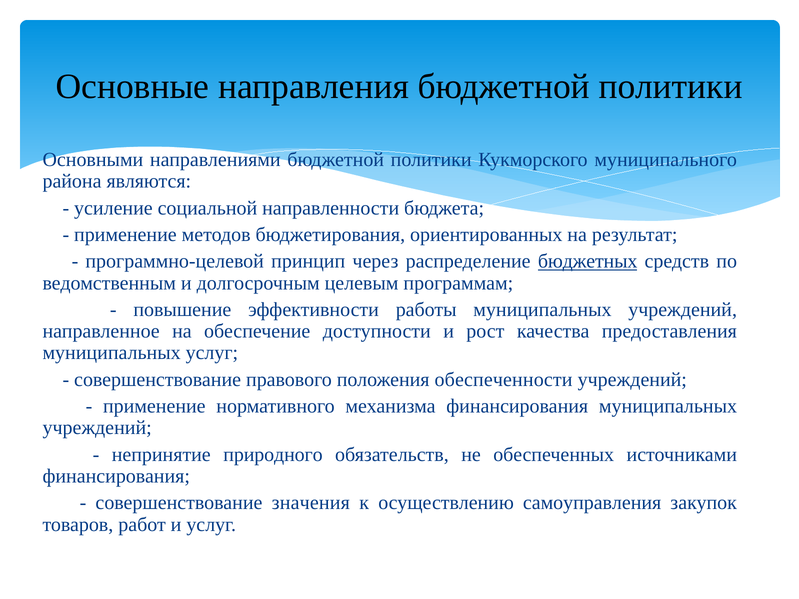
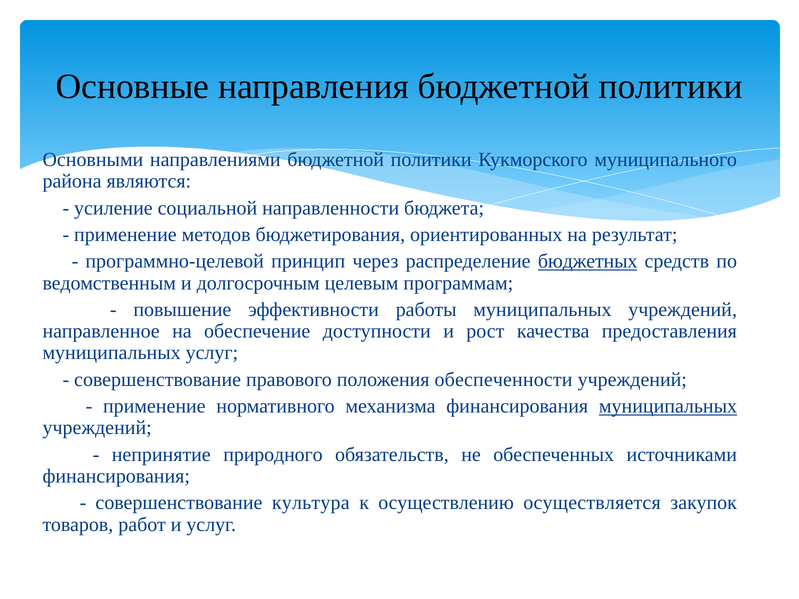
муниципальных underline: none -> present (668, 406)
значения: значения -> культура (311, 503)
самоуправления: самоуправления -> осуществляется (592, 503)
